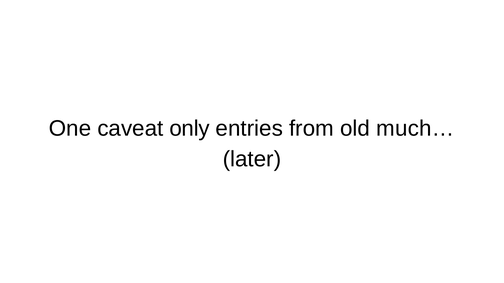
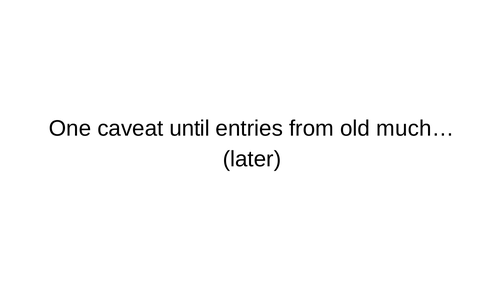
only: only -> until (190, 129)
